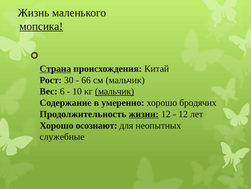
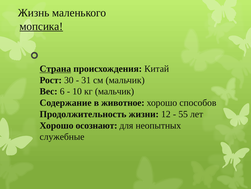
66: 66 -> 31 (86, 80)
мальчик underline: present -> none (114, 91)
умеренно: умеренно -> животное (123, 102)
бродячих: бродячих -> способов (198, 102)
жизни underline: present -> none (144, 114)
12: 12 -> 55 (183, 114)
